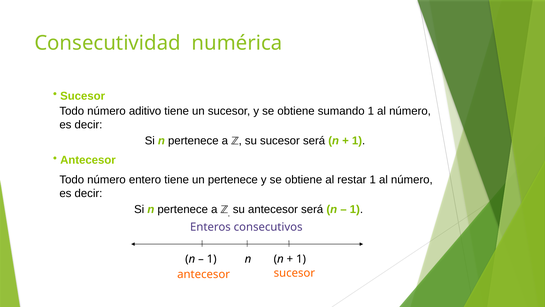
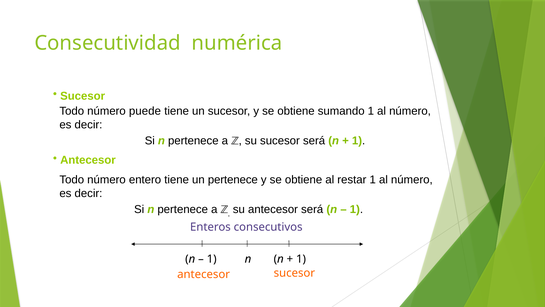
aditivo: aditivo -> puede (145, 111)
